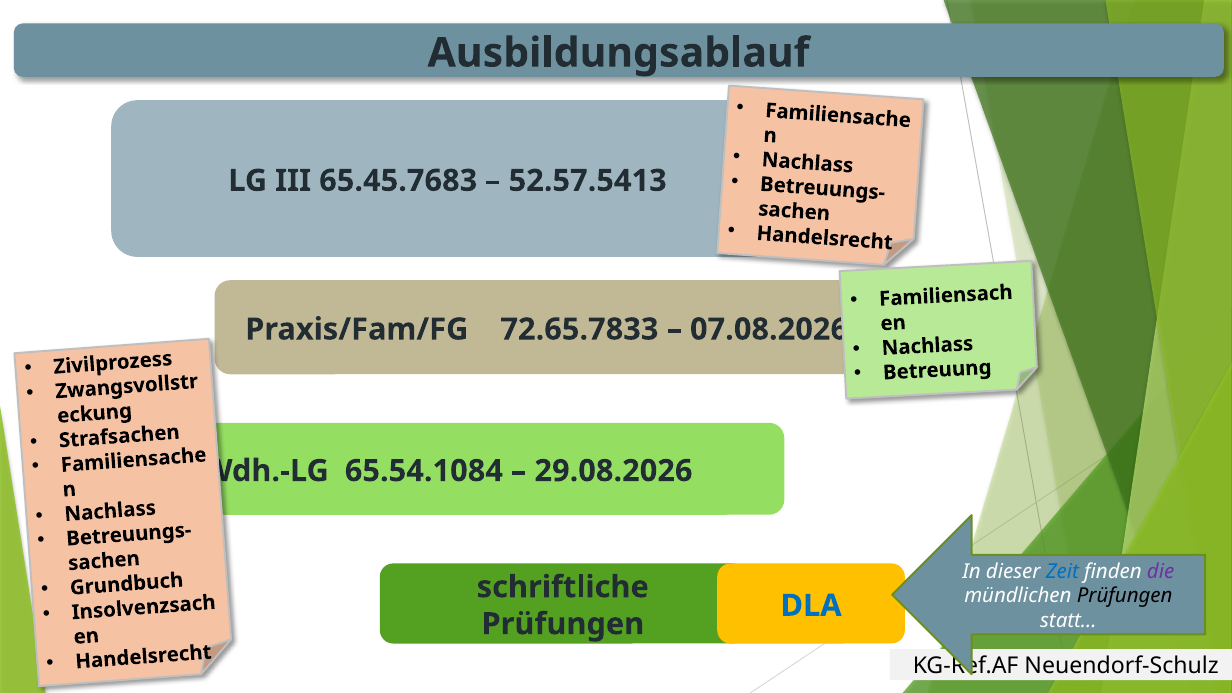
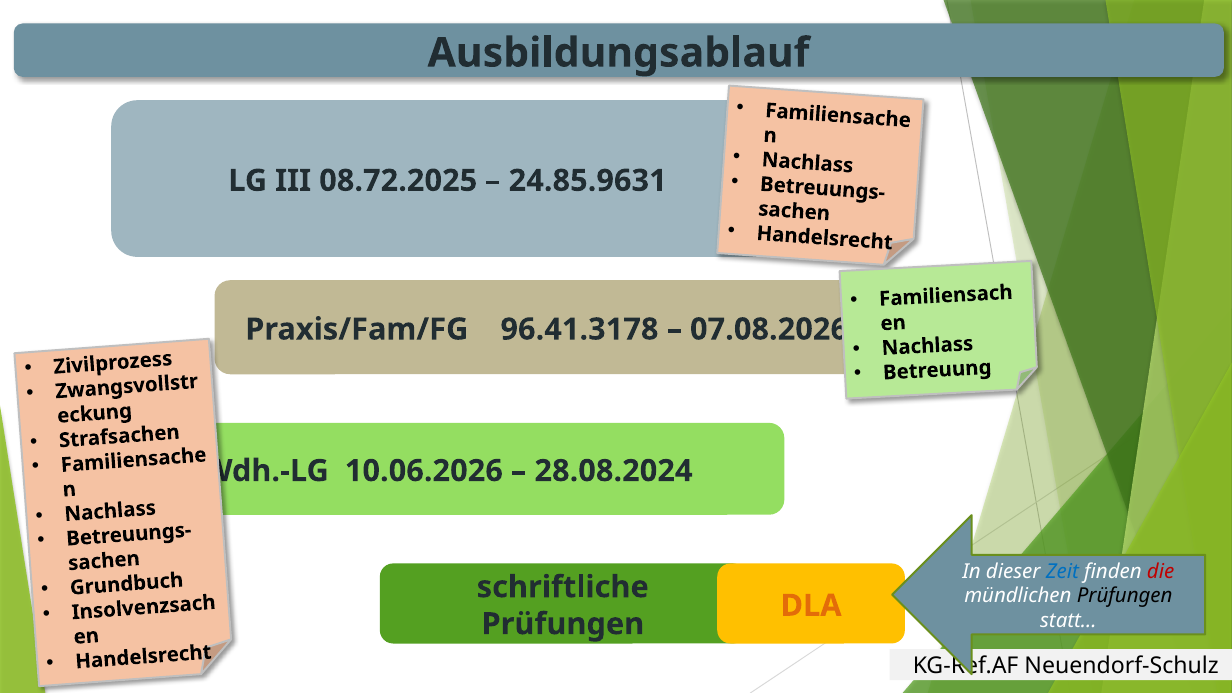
65.45.7683: 65.45.7683 -> 08.72.2025 (398, 181)
52.57.5413: 52.57.5413 -> 24.85.9631 (588, 181)
72.65.7833: 72.65.7833 -> 96.41.3178 (579, 329)
65.54.1084: 65.54.1084 -> 10.06.2026 (424, 471)
29.08.2026: 29.08.2026 -> 28.08.2024 (613, 471)
die colour: purple -> red (1161, 571)
DLA colour: blue -> orange (811, 606)
